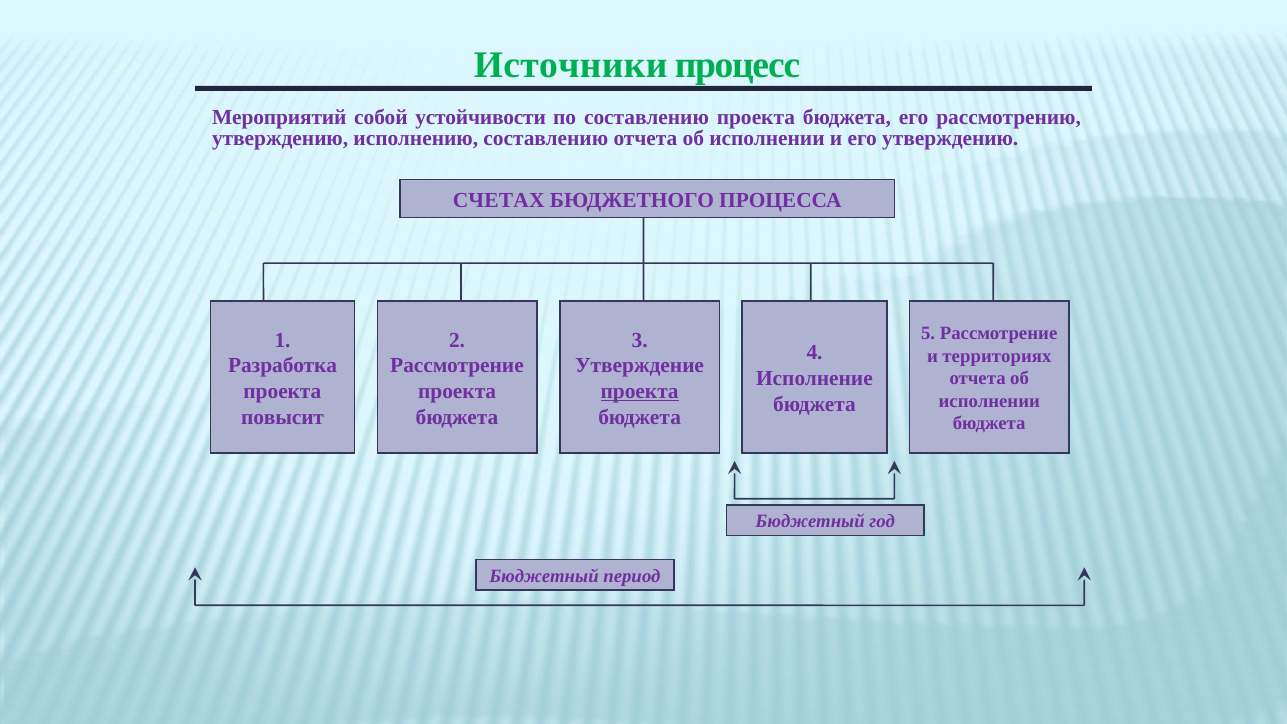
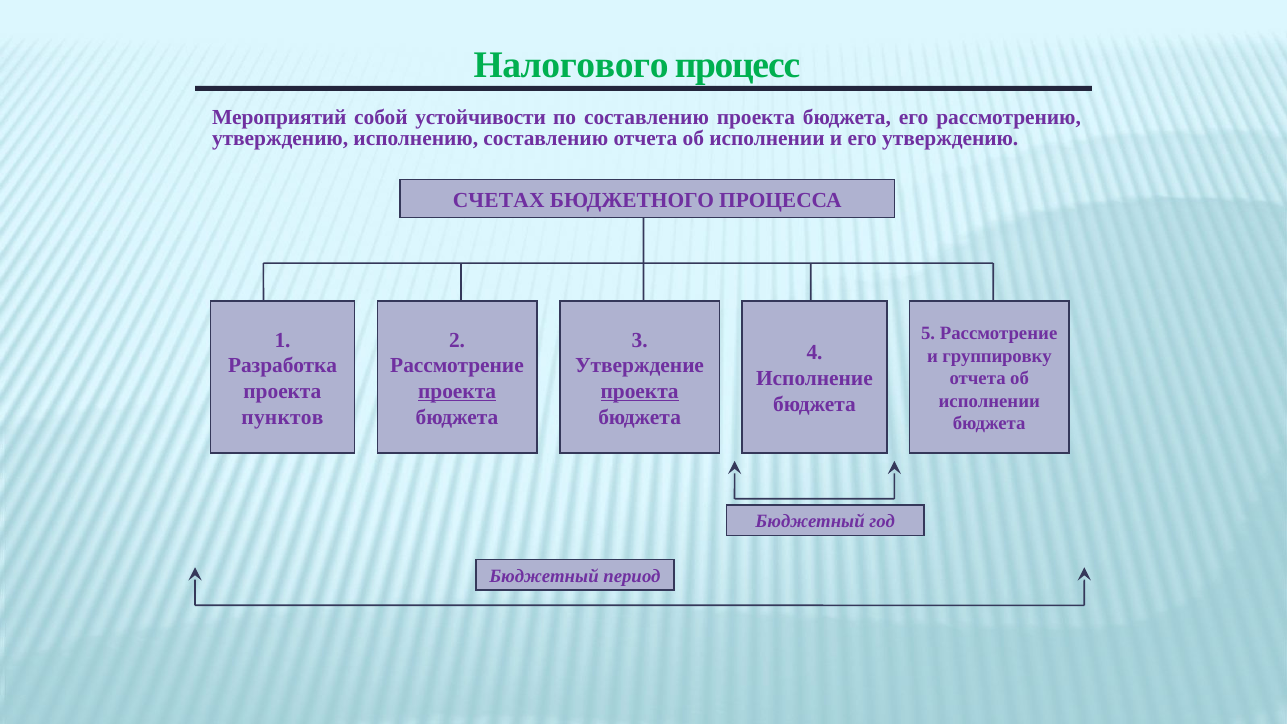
Источники: Источники -> Налогового (571, 65)
территориях: территориях -> группировку (997, 356)
проекта underline: none -> present (457, 391)
повысит: повысит -> пунктов (282, 417)
